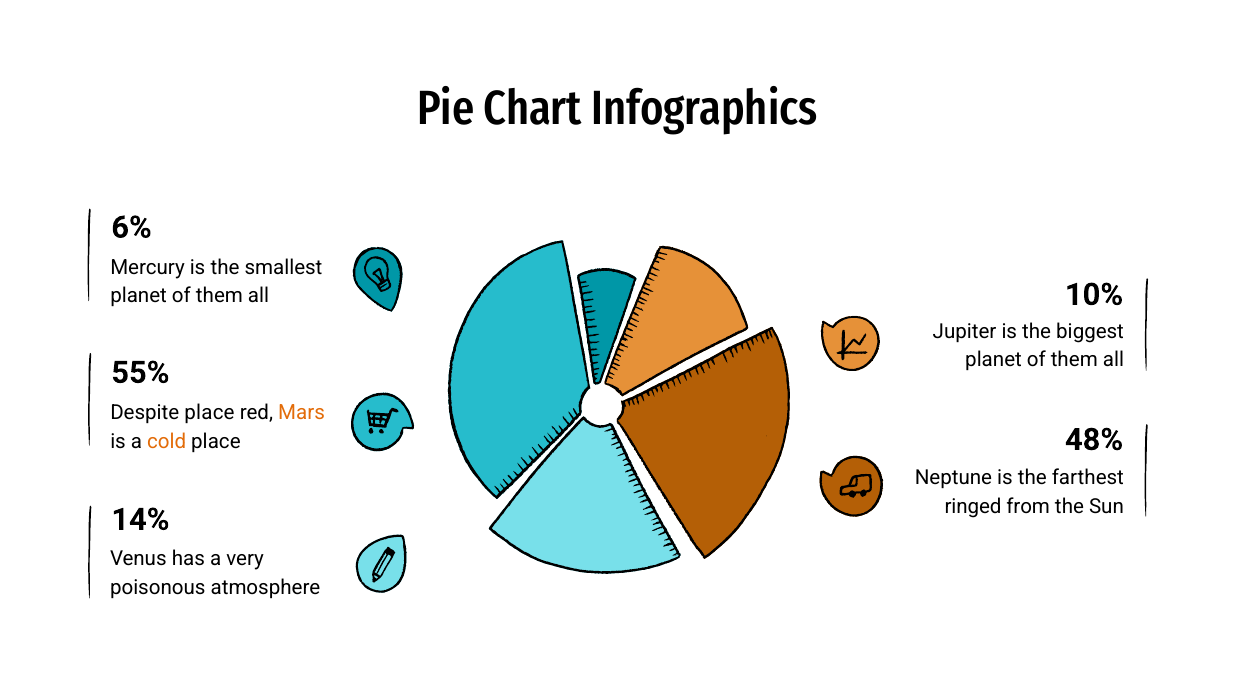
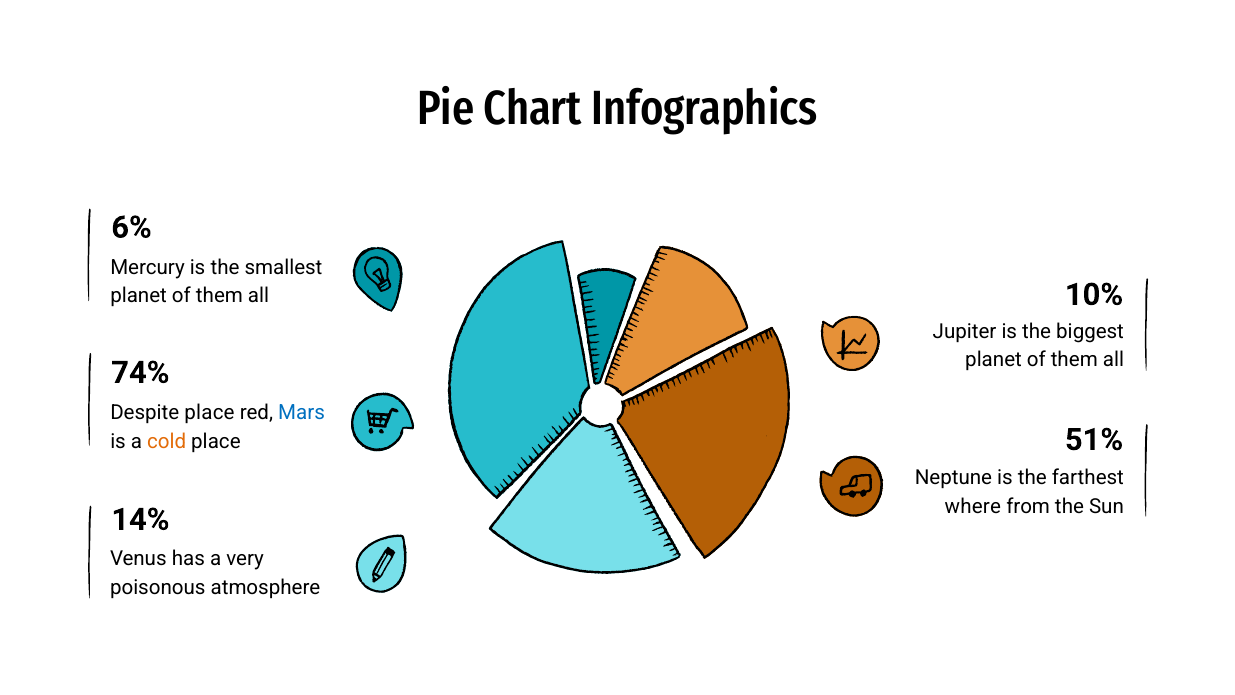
55%: 55% -> 74% (140, 373)
Mars colour: orange -> blue (302, 413)
48%: 48% -> 51% (1094, 440)
ringed: ringed -> where (973, 506)
